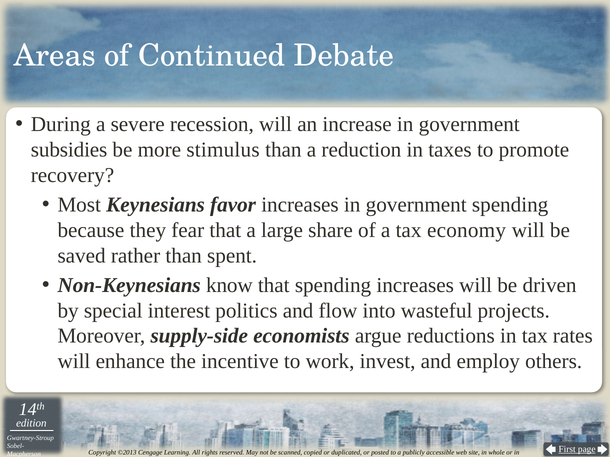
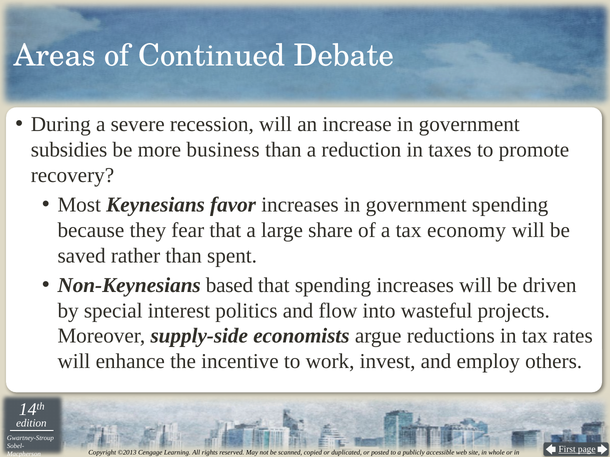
stimulus: stimulus -> business (223, 150)
know: know -> based (229, 286)
